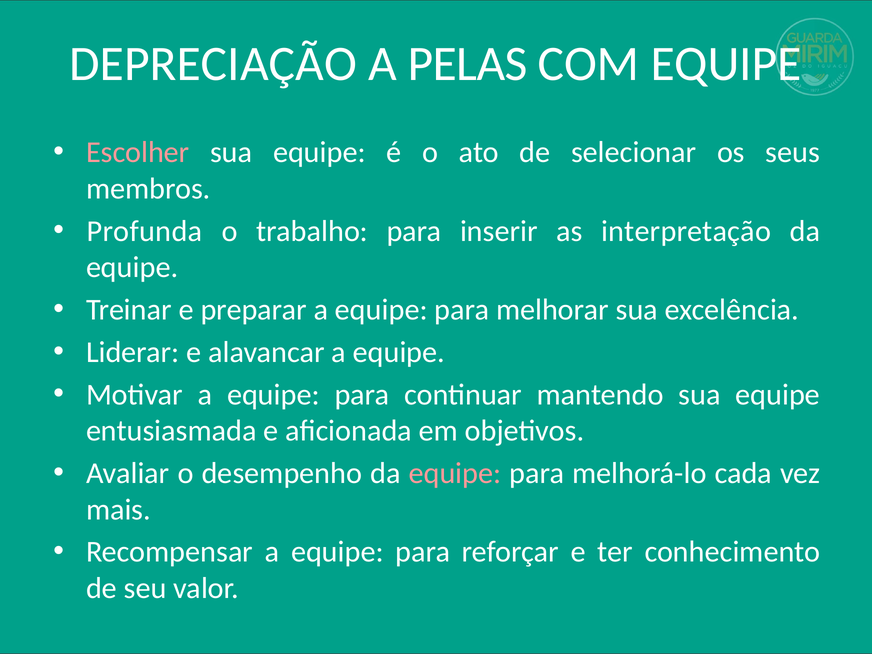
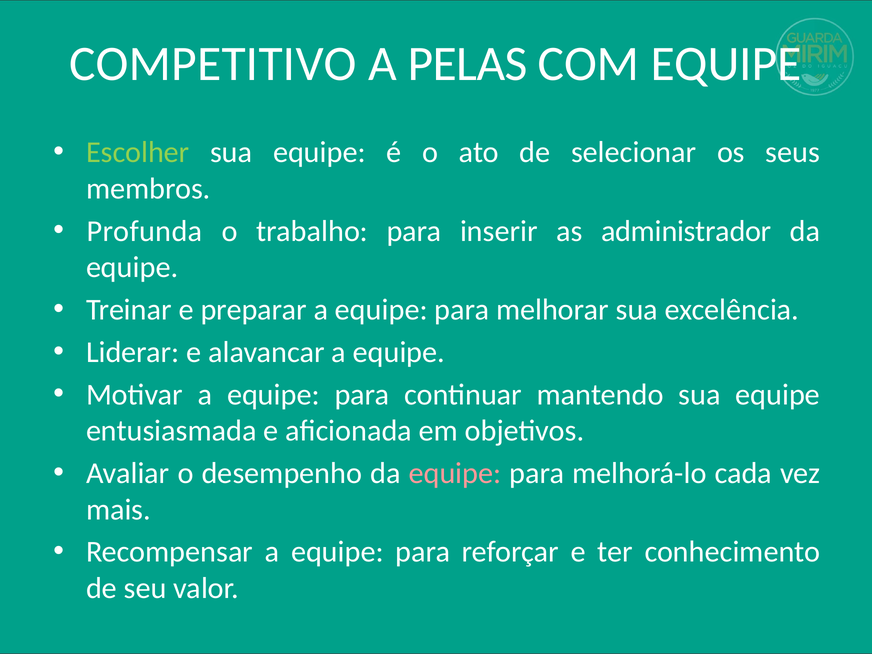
DEPRECIAÇÃO: DEPRECIAÇÃO -> COMPETITIVO (213, 64)
Escolher colour: pink -> light green (138, 152)
interpretação: interpretação -> administrador (686, 231)
